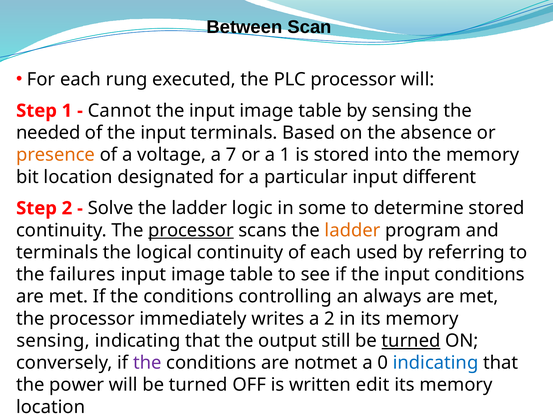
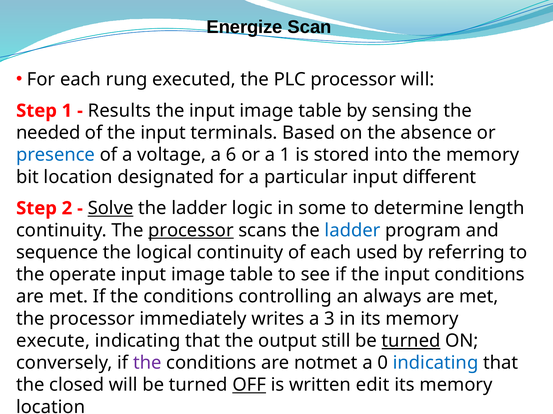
Between: Between -> Energize (245, 27)
Cannot: Cannot -> Results (119, 111)
presence colour: orange -> blue (56, 155)
7: 7 -> 6 (231, 155)
Solve underline: none -> present (111, 209)
determine stored: stored -> length (497, 209)
ladder colour: orange -> blue (353, 231)
terminals: terminals -> sequence (57, 253)
failures: failures -> operate (83, 275)
a 2: 2 -> 3 (329, 319)
sensing: sensing -> execute (53, 341)
power: power -> closed (77, 386)
OFF underline: none -> present (249, 386)
